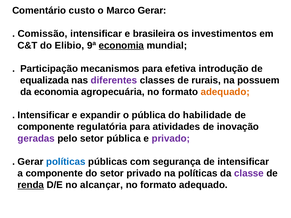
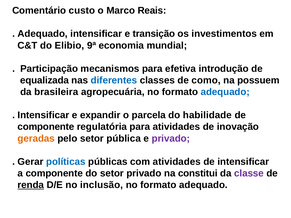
Marco Gerar: Gerar -> Reais (152, 11)
Comissão: Comissão -> Adequado (43, 34)
brasileira: brasileira -> transição (154, 34)
economia underline: present -> none (121, 45)
diferentes colour: purple -> blue (114, 80)
rurais: rurais -> como (206, 80)
da economia: economia -> brasileira (56, 92)
adequado colour: orange -> blue (225, 92)
o pública: pública -> parcela (149, 115)
geradas colour: purple -> orange (36, 139)
com segurança: segurança -> atividades (177, 162)
na políticas: políticas -> constitui (198, 174)
alcançar: alcançar -> inclusão (102, 185)
